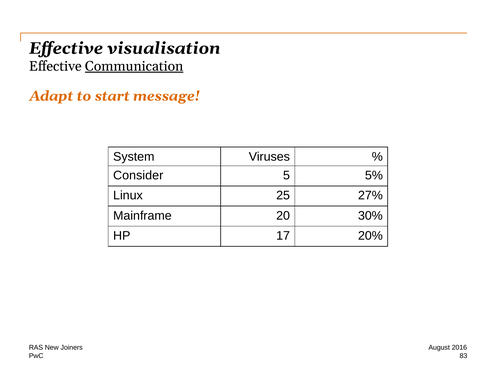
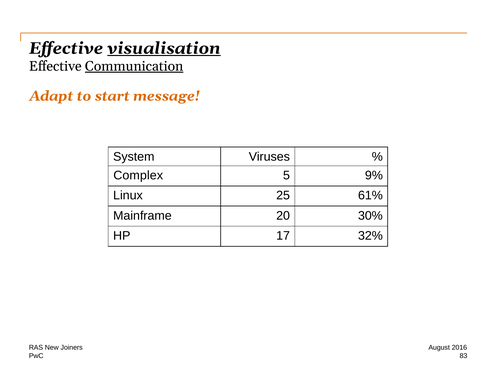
visualisation underline: none -> present (164, 48)
Consider: Consider -> Complex (138, 175)
5%: 5% -> 9% (374, 175)
27%: 27% -> 61% (370, 196)
20%: 20% -> 32% (370, 236)
